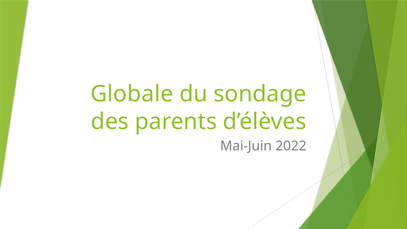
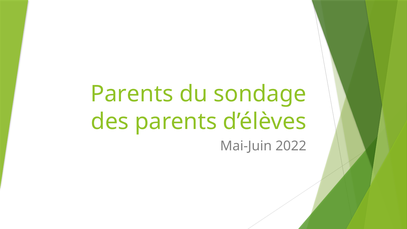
Globale: Globale -> Parents (132, 94)
